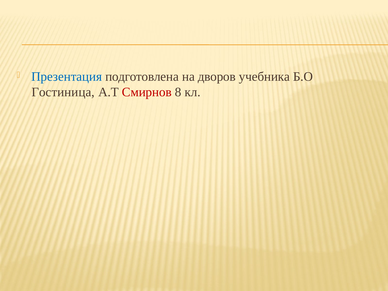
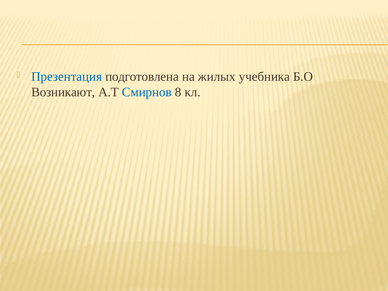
дворов: дворов -> жилых (217, 77)
Гостиница: Гостиница -> Возникают (63, 92)
Смирнов colour: red -> blue (147, 92)
